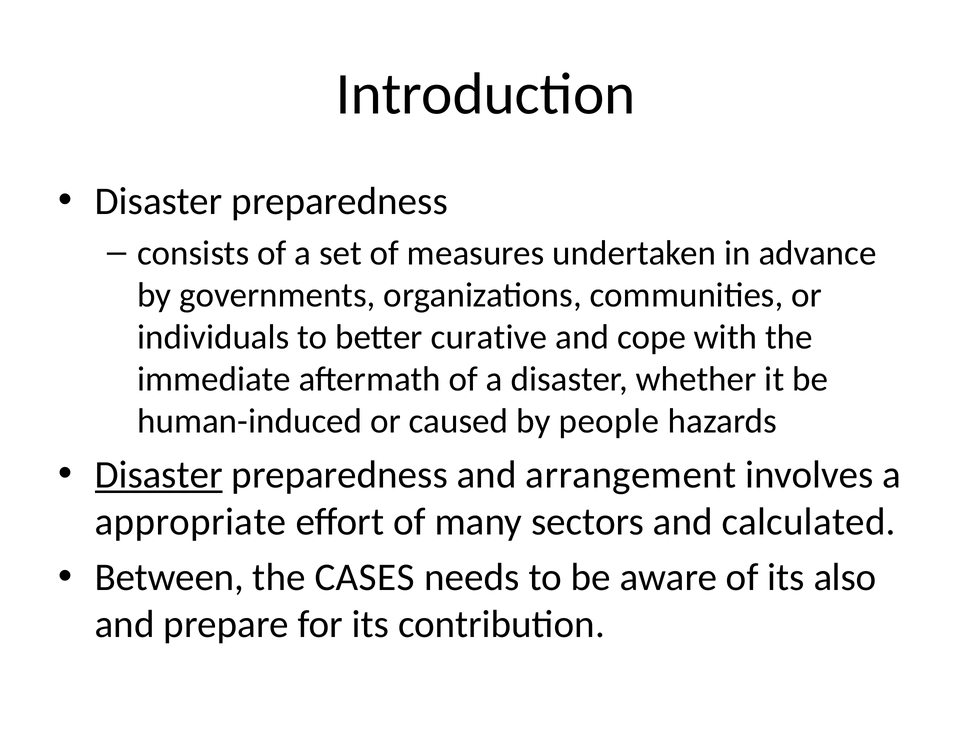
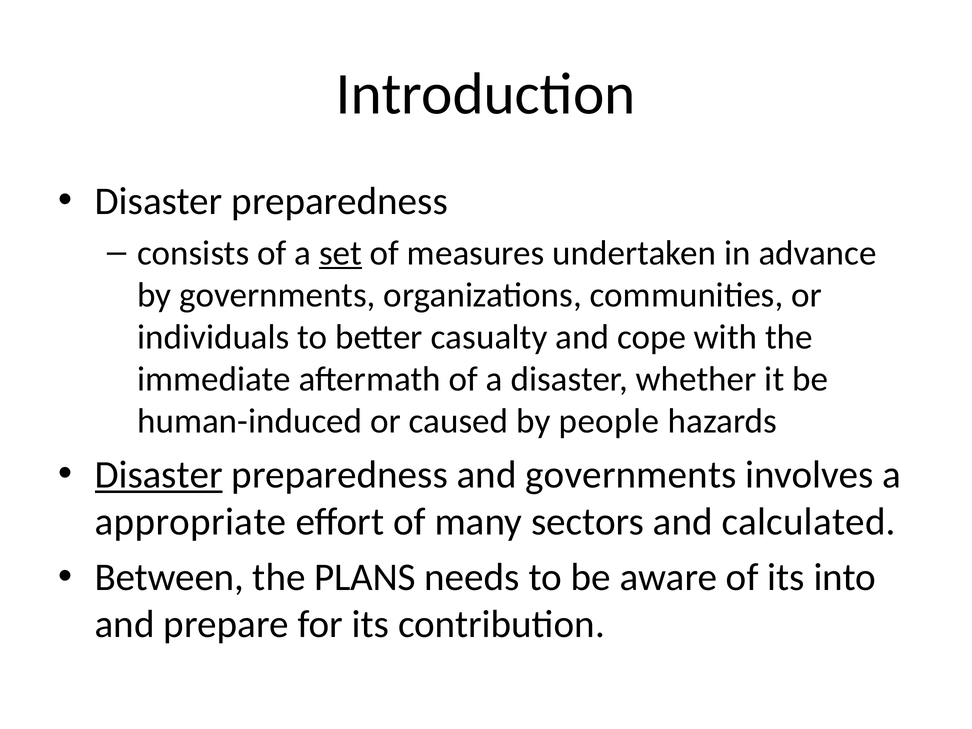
set underline: none -> present (340, 253)
curative: curative -> casualty (489, 337)
and arrangement: arrangement -> governments (631, 475)
CASES: CASES -> PLANS (365, 578)
also: also -> into (845, 578)
